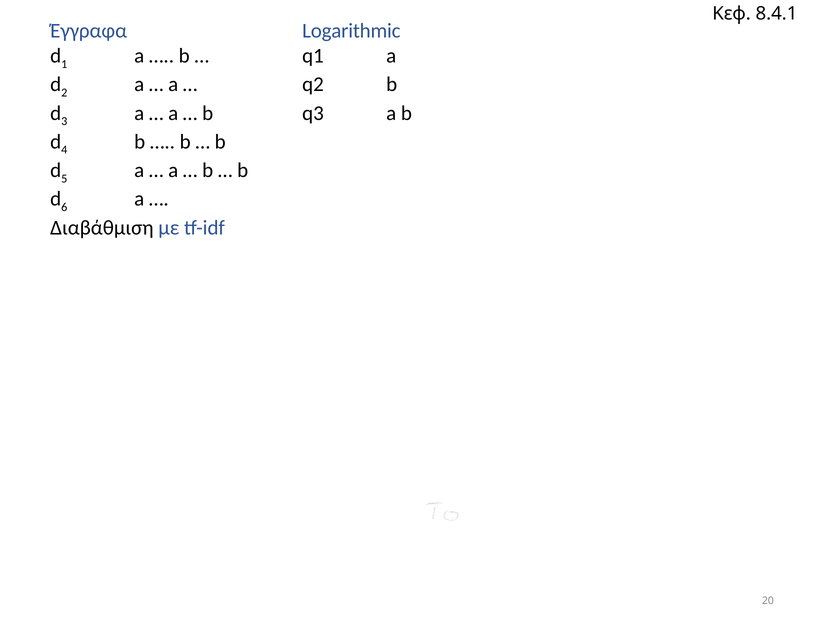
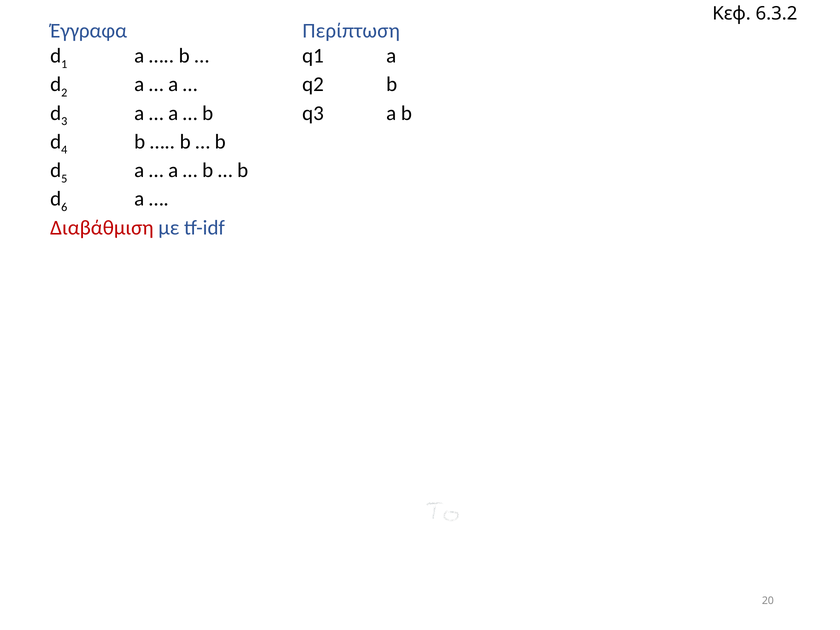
8.4.1: 8.4.1 -> 6.3.2 (777, 14)
Logarithmic: Logarithmic -> Περίπτωση (351, 31)
Διαβάθμιση colour: black -> red (102, 228)
